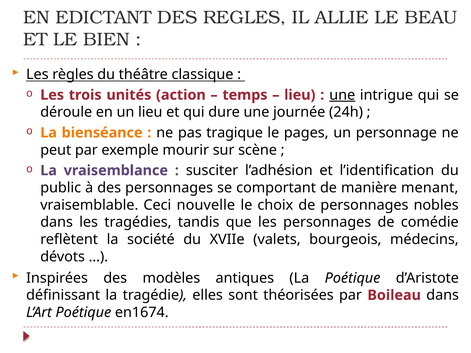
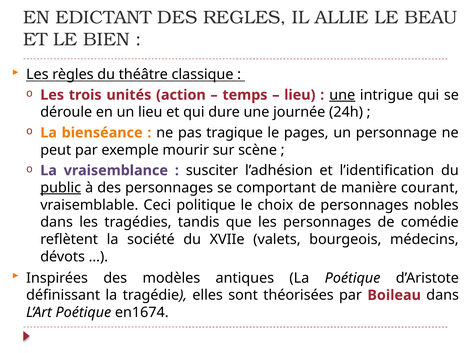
public underline: none -> present (61, 188)
menant: menant -> courant (430, 188)
nouvelle: nouvelle -> politique (206, 205)
